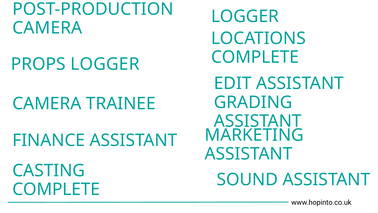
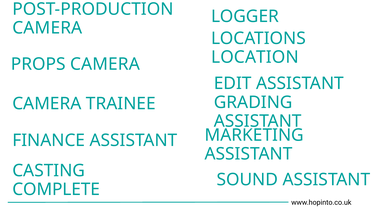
COMPLETE: COMPLETE -> LOCATION (255, 57)
PROPS LOGGER: LOGGER -> CAMERA (105, 64)
